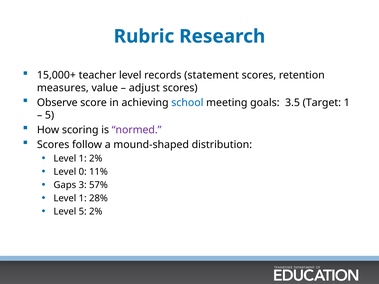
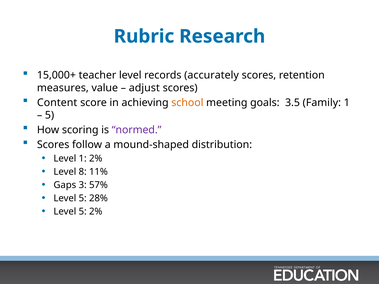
statement: statement -> accurately (212, 75)
Observe: Observe -> Content (57, 103)
school colour: blue -> orange (187, 103)
Target: Target -> Family (322, 103)
0: 0 -> 8 (83, 172)
1: 1 -> 5 (83, 198)
